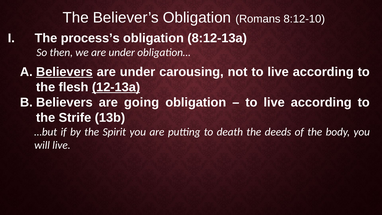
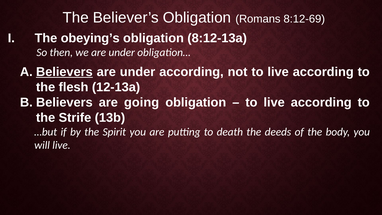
8:12-10: 8:12-10 -> 8:12-69 (304, 19)
process’s: process’s -> obeying’s (90, 38)
under carousing: carousing -> according (191, 72)
12-13a underline: present -> none (116, 87)
